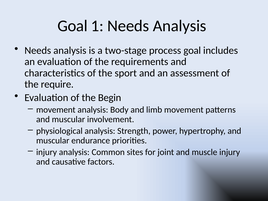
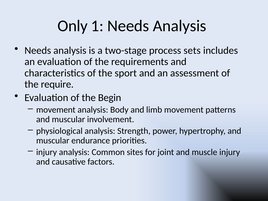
Goal: Goal -> Only (73, 26)
process goal: goal -> sets (192, 50)
